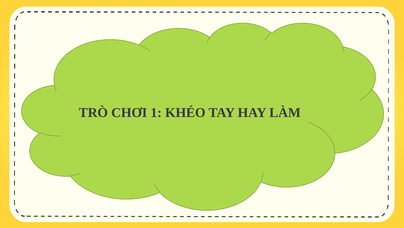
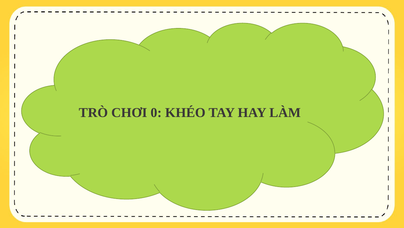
1: 1 -> 0 (156, 112)
